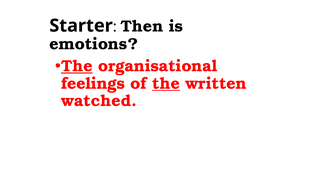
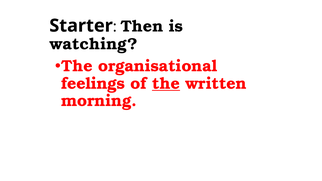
emotions: emotions -> watching (94, 44)
The underline: present -> none (77, 66)
watched: watched -> morning (99, 101)
